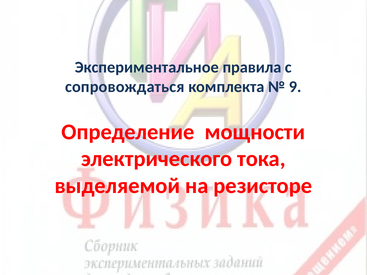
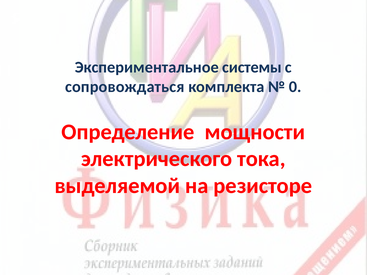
правила: правила -> системы (252, 67)
9: 9 -> 0 (295, 87)
